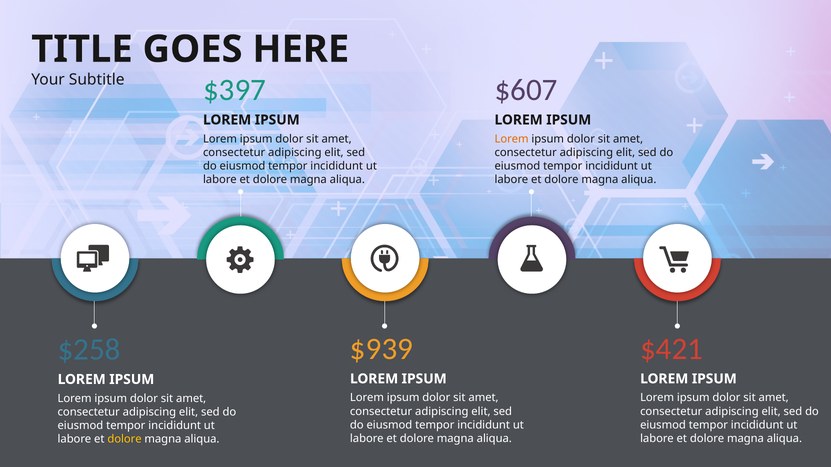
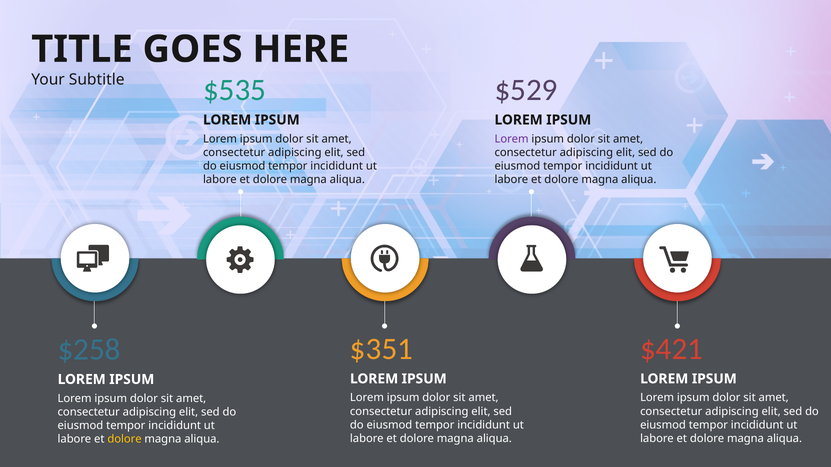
$397: $397 -> $535 (235, 90)
$607: $607 -> $529 (526, 90)
Lorem colour: orange -> purple (512, 139)
$939: $939 -> $351 (382, 349)
